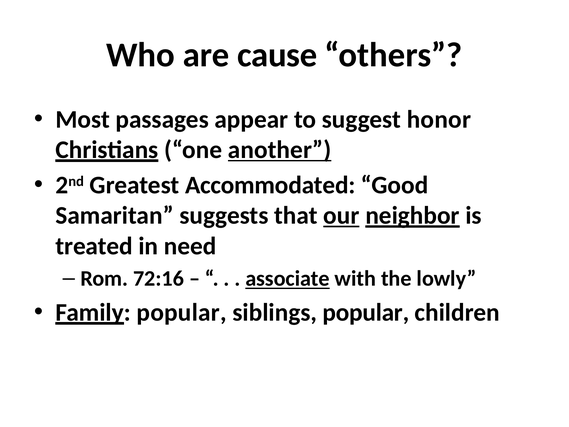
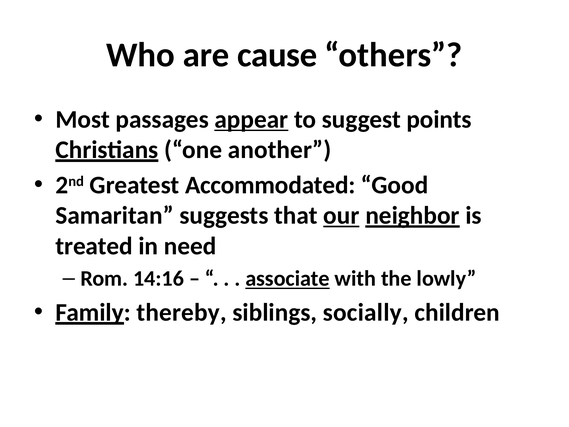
appear underline: none -> present (251, 119)
honor: honor -> points (439, 119)
another underline: present -> none (280, 150)
72:16: 72:16 -> 14:16 (159, 279)
Family popular: popular -> thereby (182, 312)
siblings popular: popular -> socially (366, 312)
